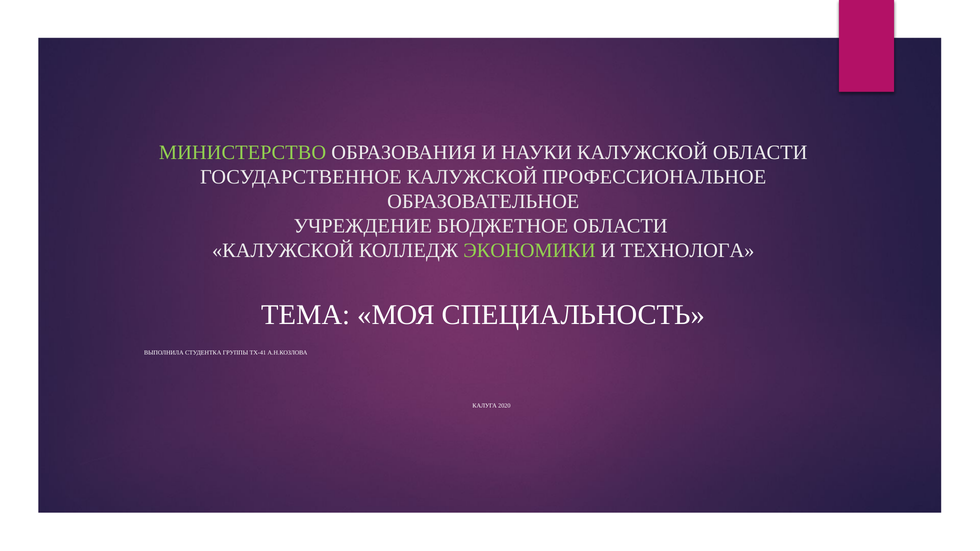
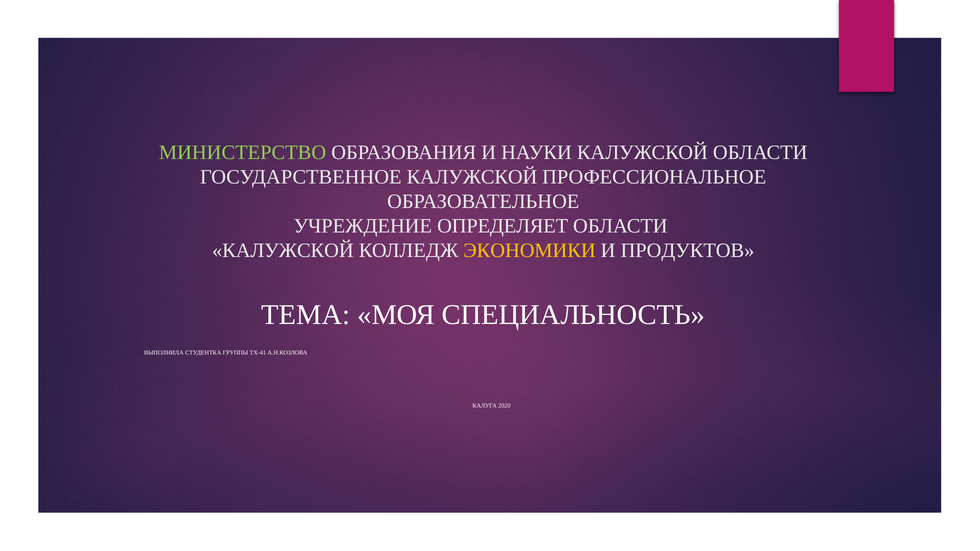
БЮДЖЕТНОЕ: БЮДЖЕТНОЕ -> ОПРЕДЕЛЯЕТ (503, 226)
ЭКОНОМИКИ colour: light green -> yellow (529, 251)
ТЕХНОЛОГА: ТЕХНОЛОГА -> ПРОДУКТОВ (687, 251)
